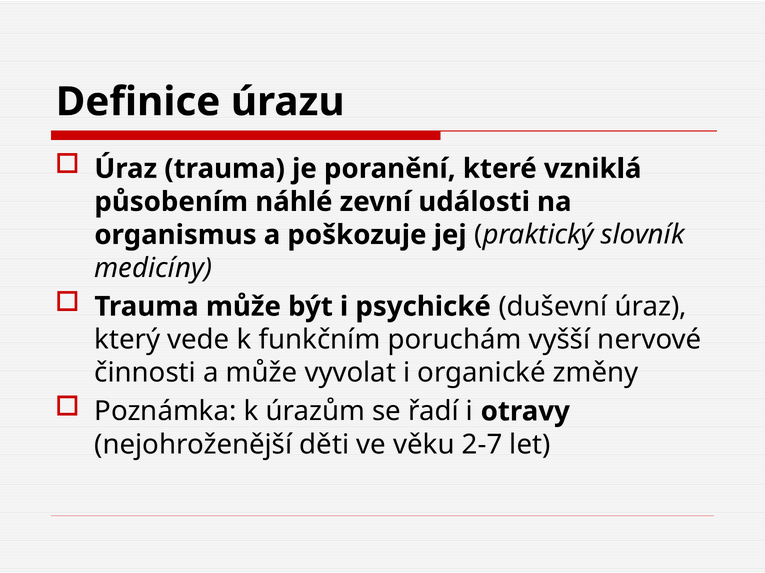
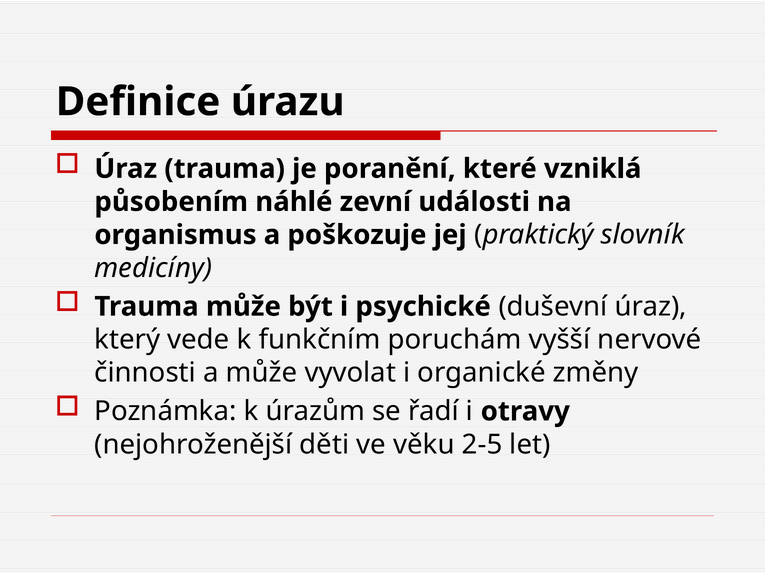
2-7: 2-7 -> 2-5 (482, 445)
